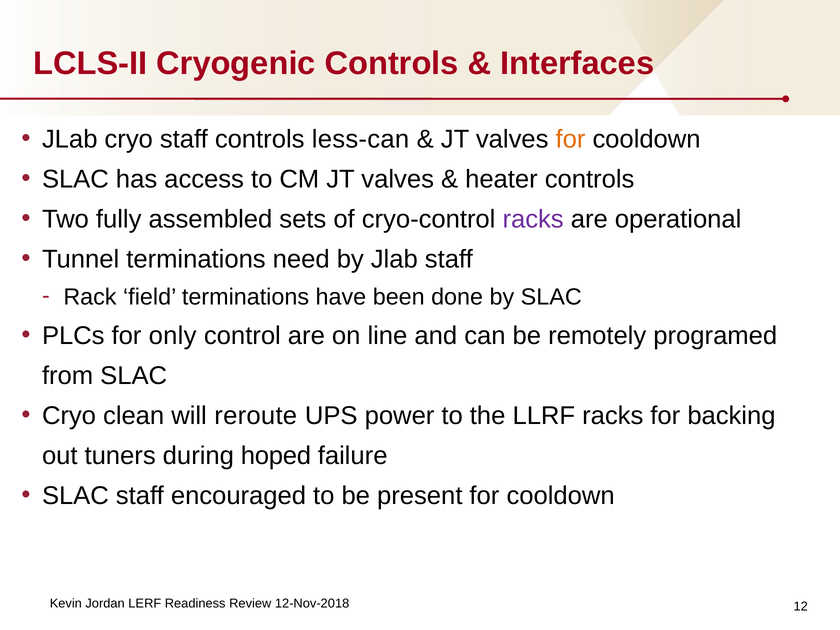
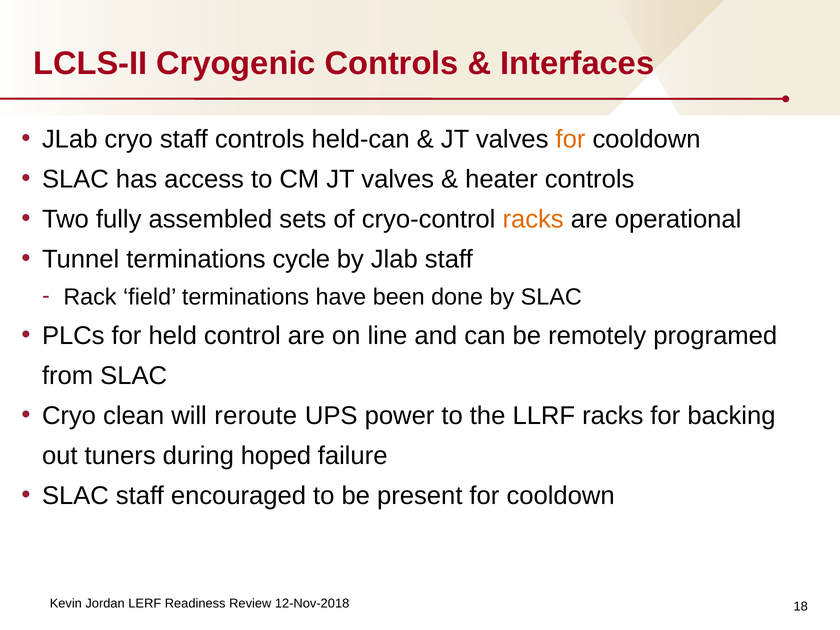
less-can: less-can -> held-can (361, 139)
racks colour: purple -> orange (533, 219)
need: need -> cycle (301, 259)
only: only -> held (173, 336)
12: 12 -> 18 (801, 607)
